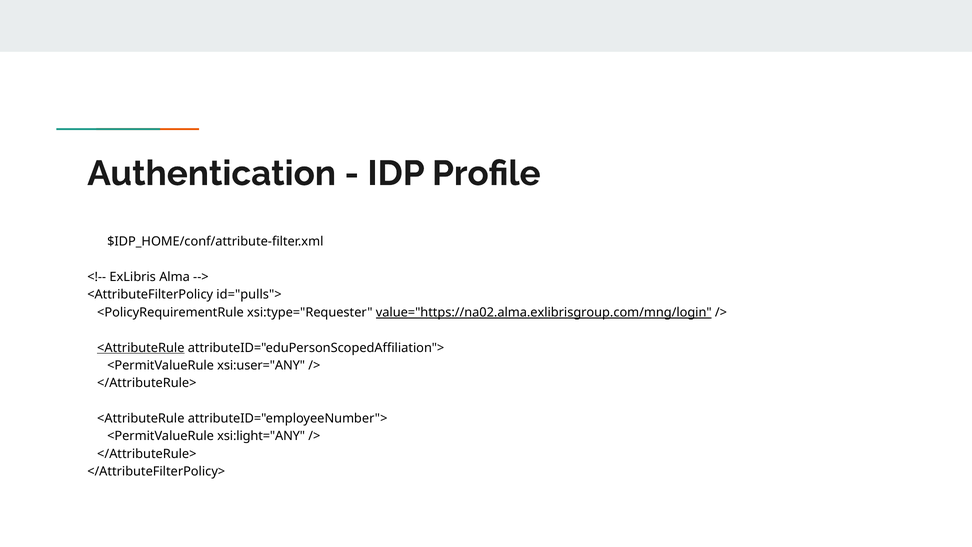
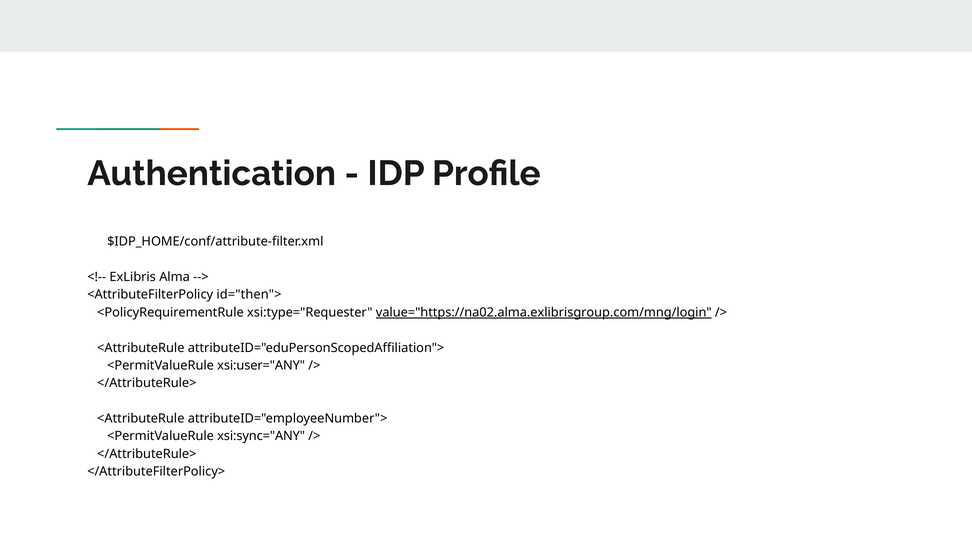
id="pulls">: id="pulls"> -> id="then"> (249, 295)
<AttributeRule underline: present -> none (141, 348)
xsi:light="ANY: xsi:light="ANY -> xsi:sync="ANY (261, 436)
